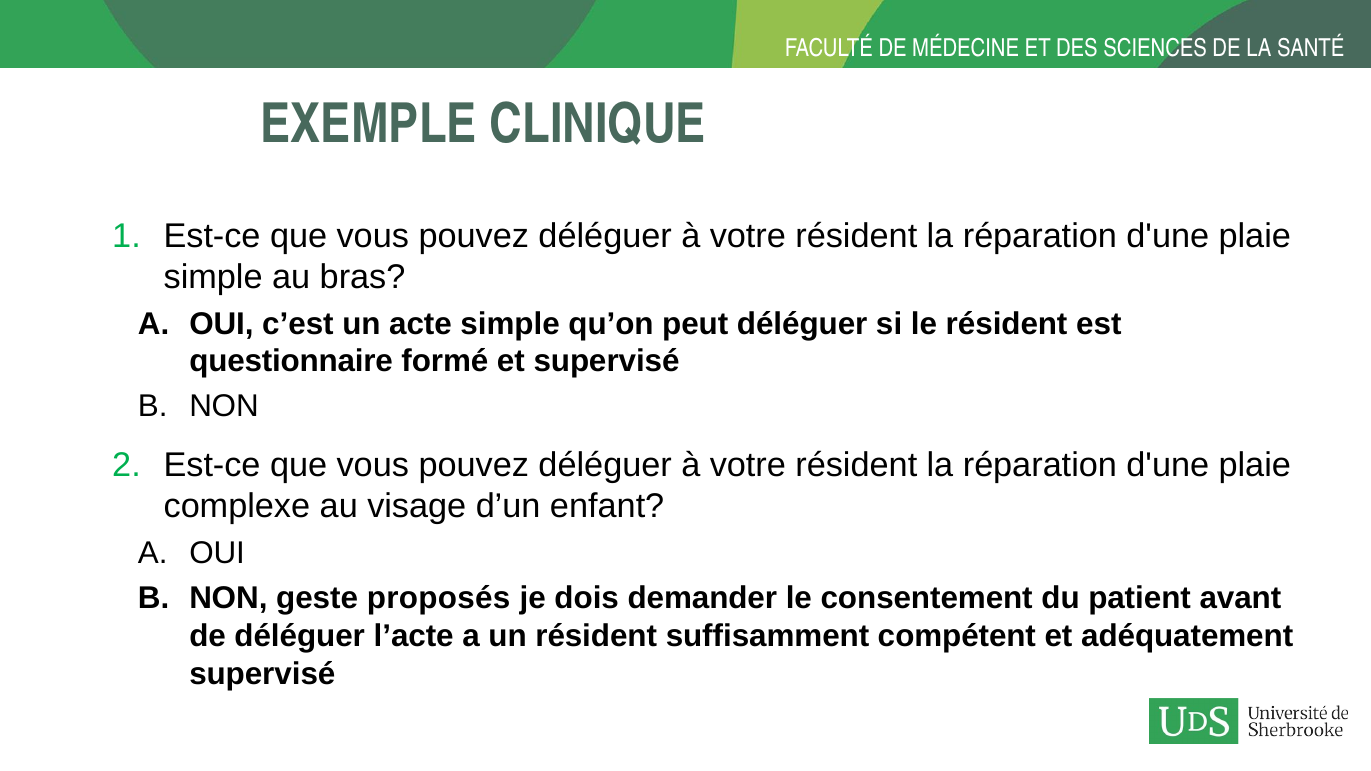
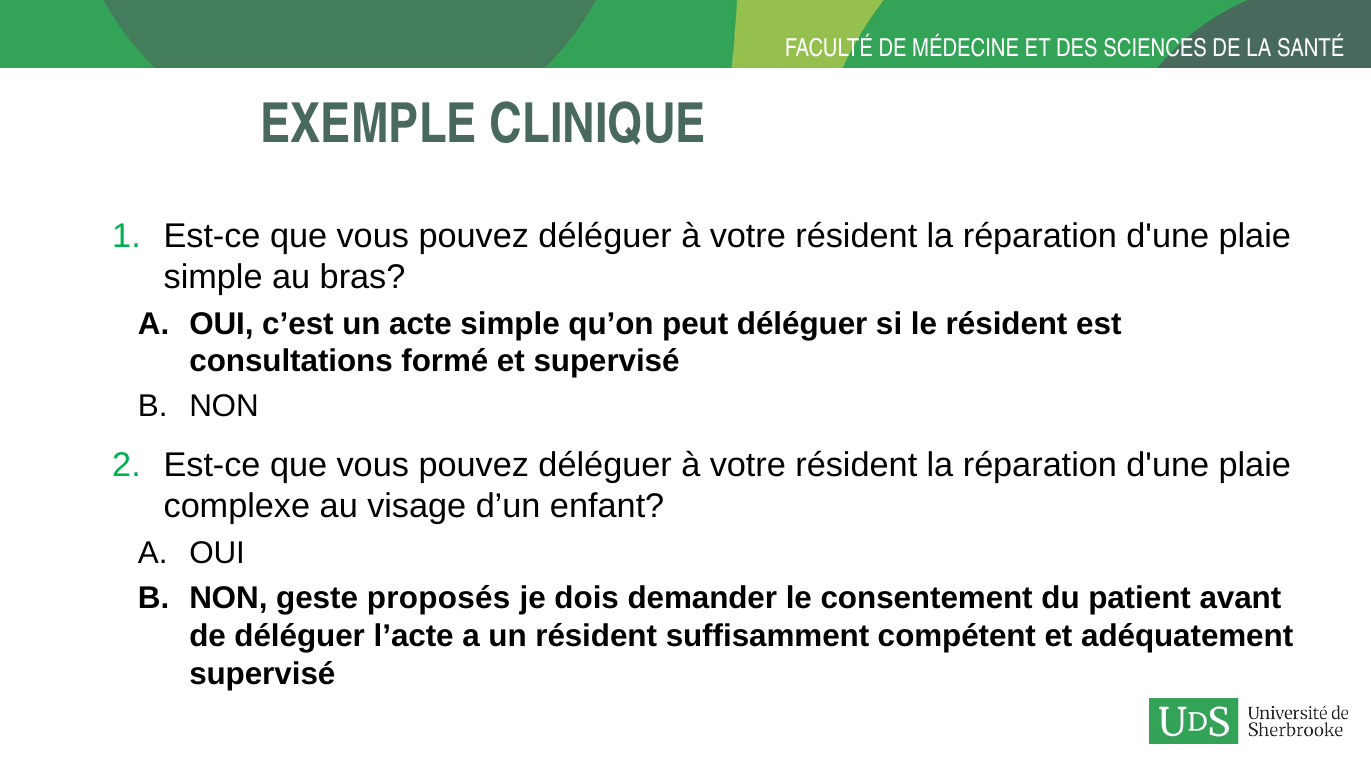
questionnaire: questionnaire -> consultations (291, 361)
